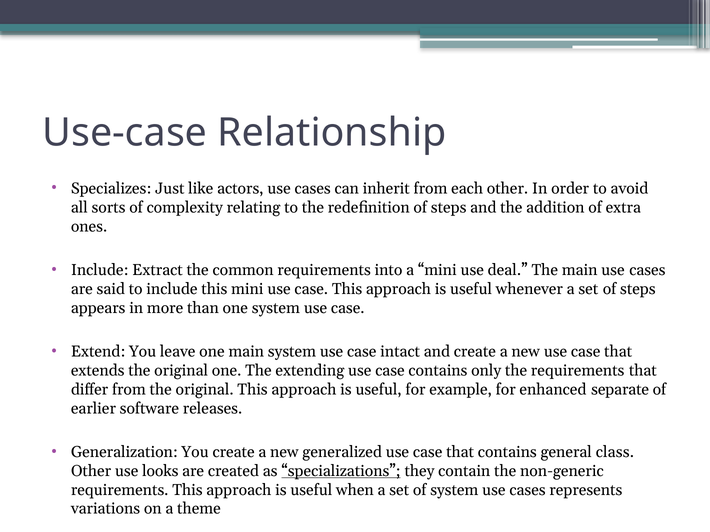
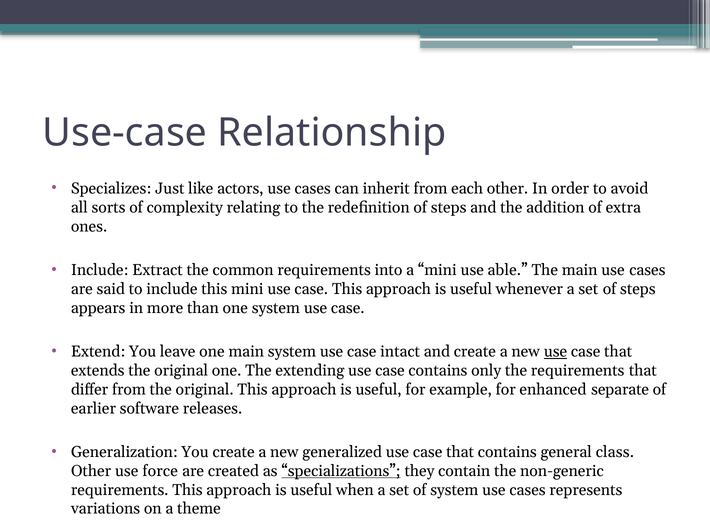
deal: deal -> able (508, 270)
use underline: none -> present (555, 352)
looks: looks -> force (160, 471)
